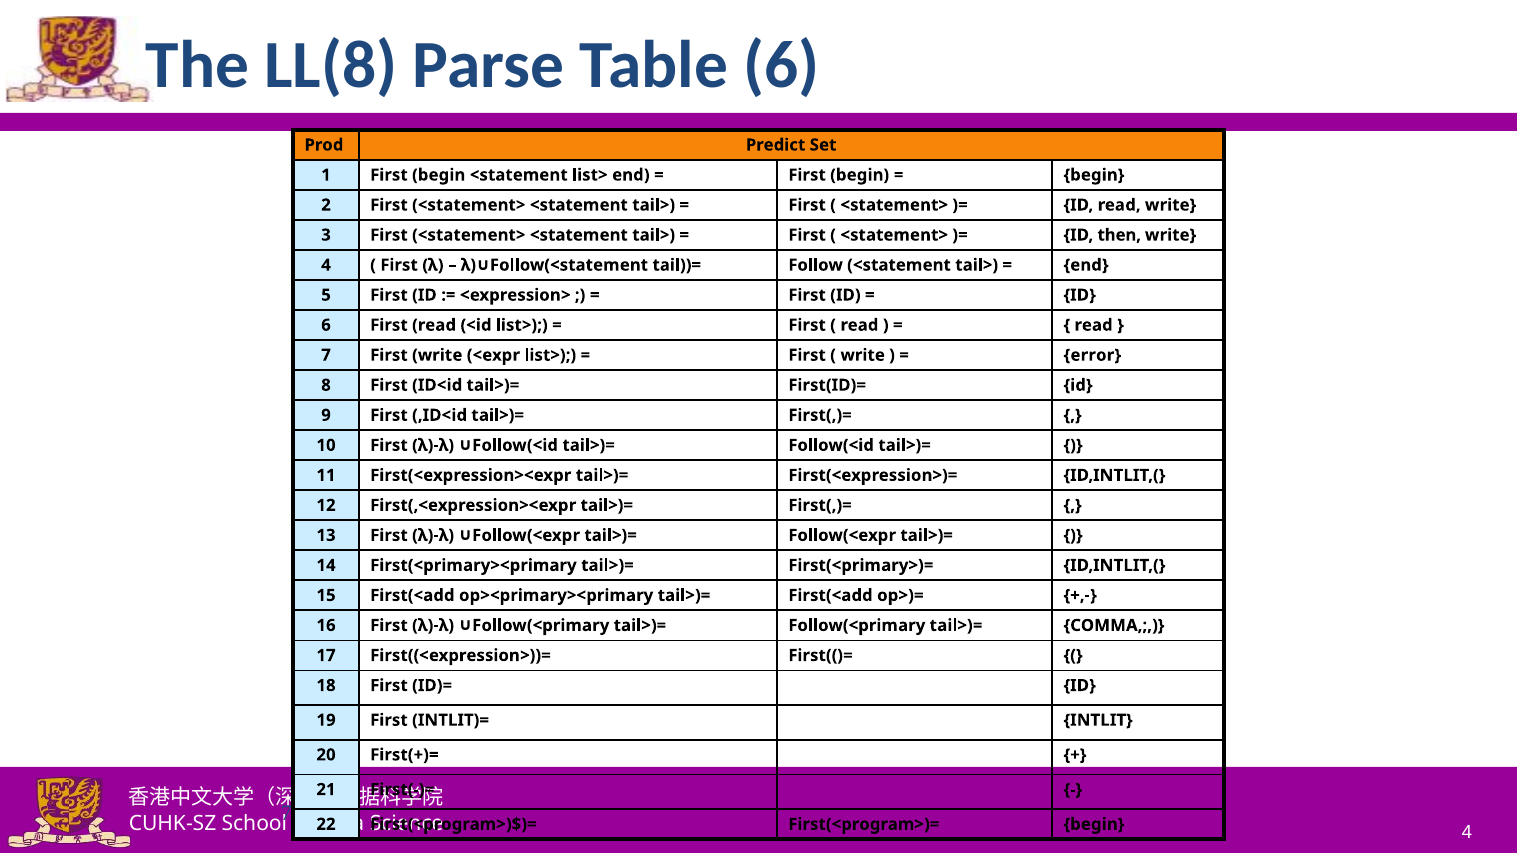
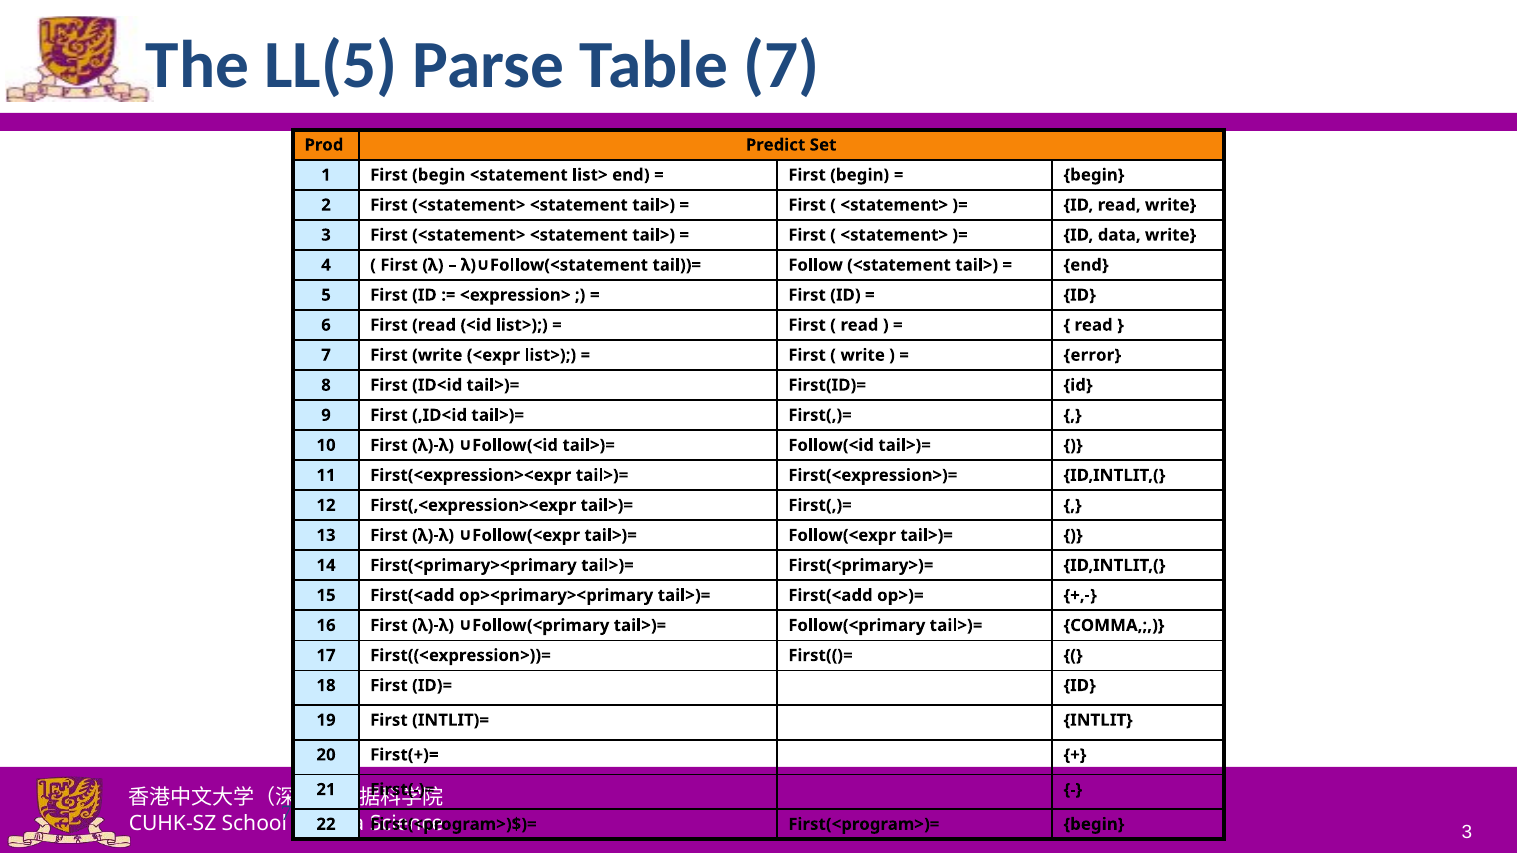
LL(8: LL(8 -> LL(5 (331, 66)
Table 6: 6 -> 7 (782, 66)
ID then: then -> data (1119, 235)
4: 4 -> 3 (1467, 832)
